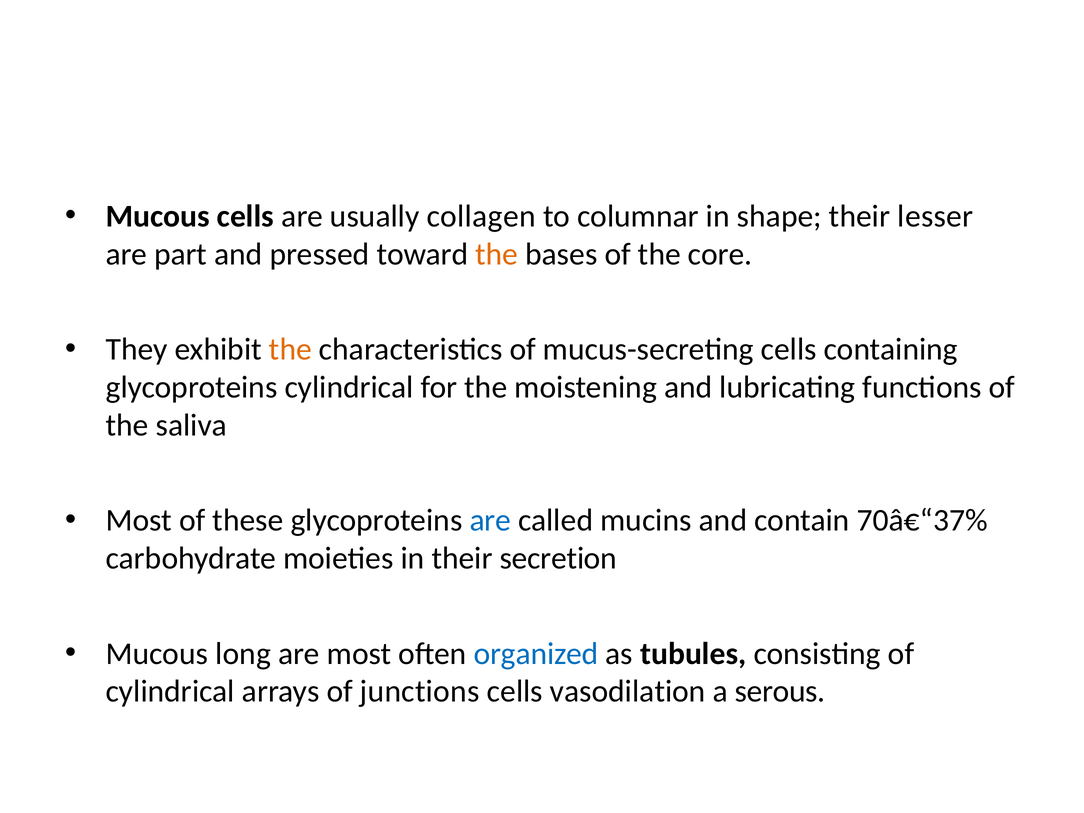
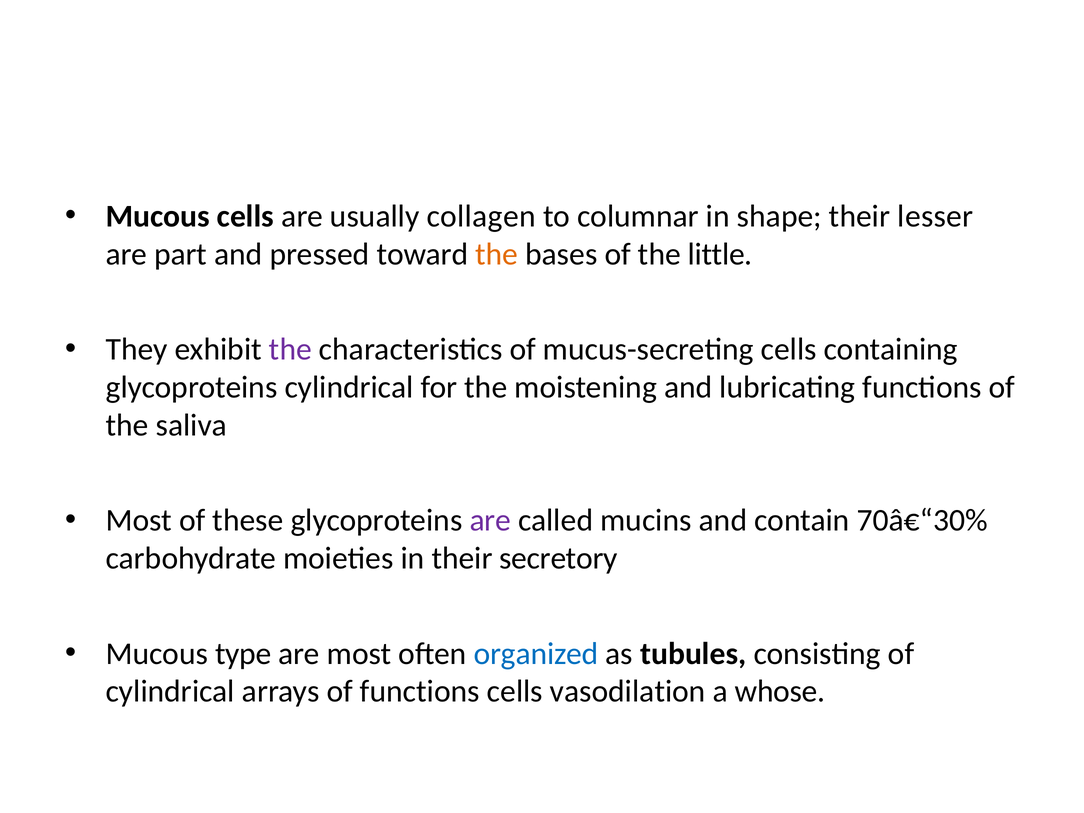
core: core -> little (720, 254)
the colour: orange -> purple (290, 349)
are colour: blue -> purple (490, 520)
70â€“37%: 70â€“37% -> 70â€“30% (922, 520)
secretion: secretion -> secretory (558, 558)
long: long -> type (243, 654)
of junctions: junctions -> functions (420, 692)
serous: serous -> whose (780, 692)
